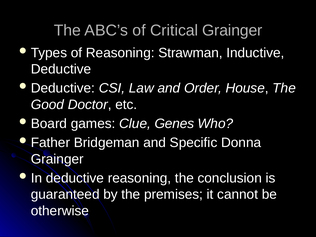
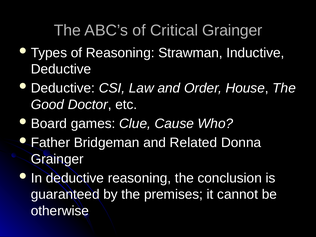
Genes: Genes -> Cause (174, 124)
Specific: Specific -> Related (193, 143)
